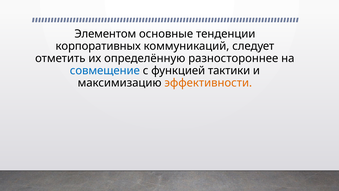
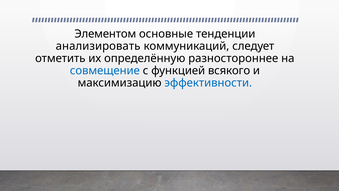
корпоративных: корпоративных -> анализировать (98, 46)
тактики: тактики -> всякого (229, 70)
эффективности colour: orange -> blue (208, 83)
